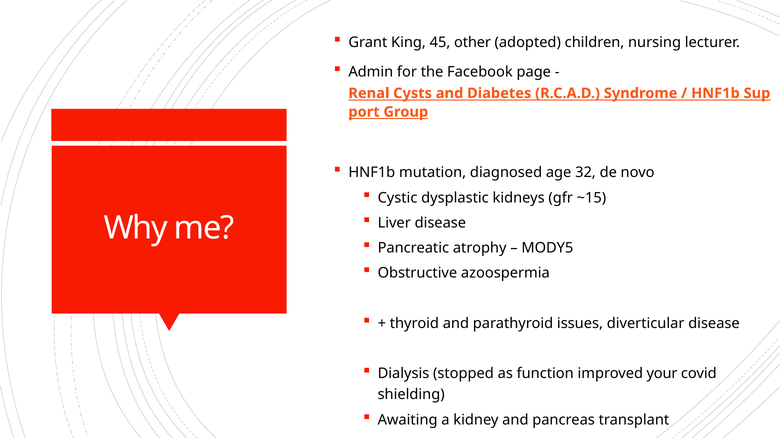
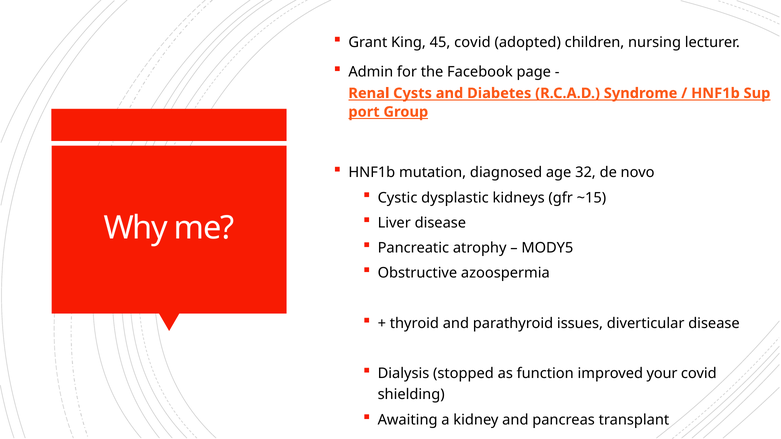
45 other: other -> covid (472, 43)
